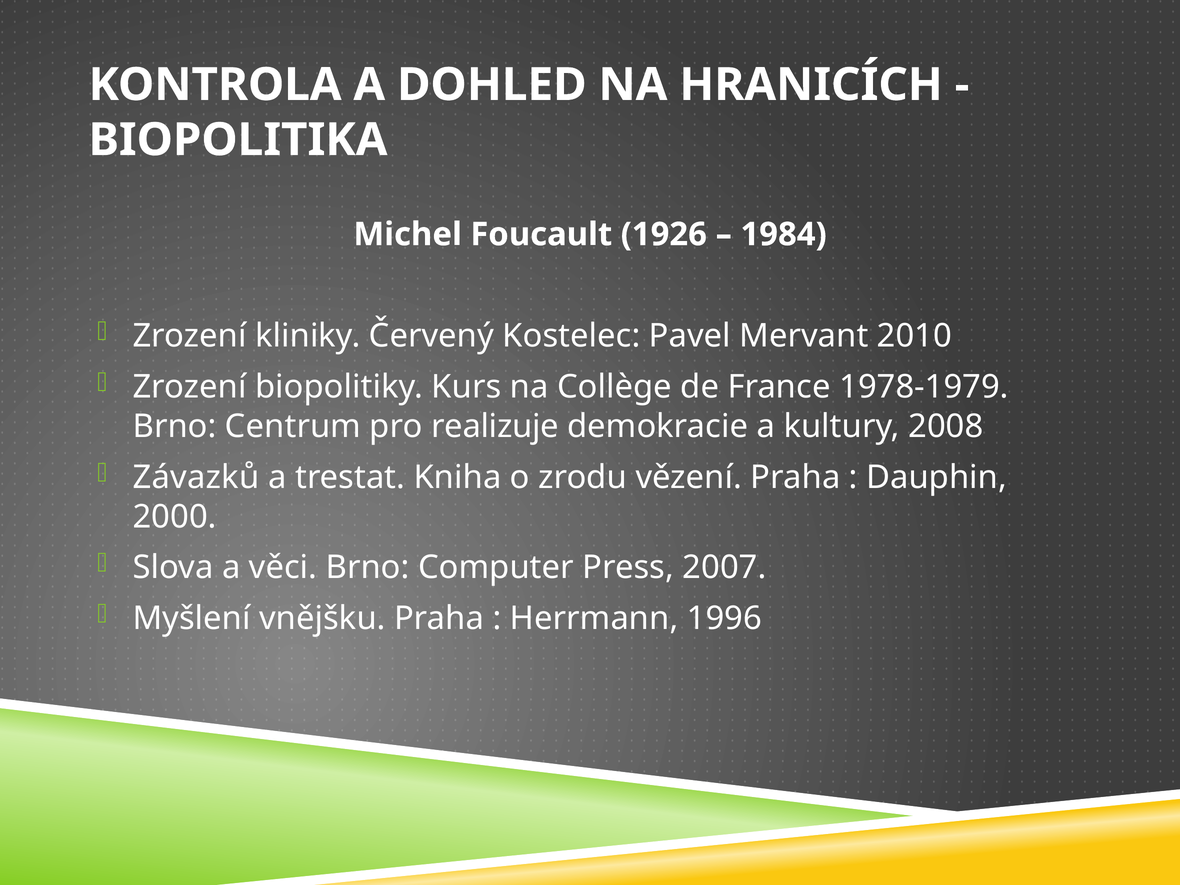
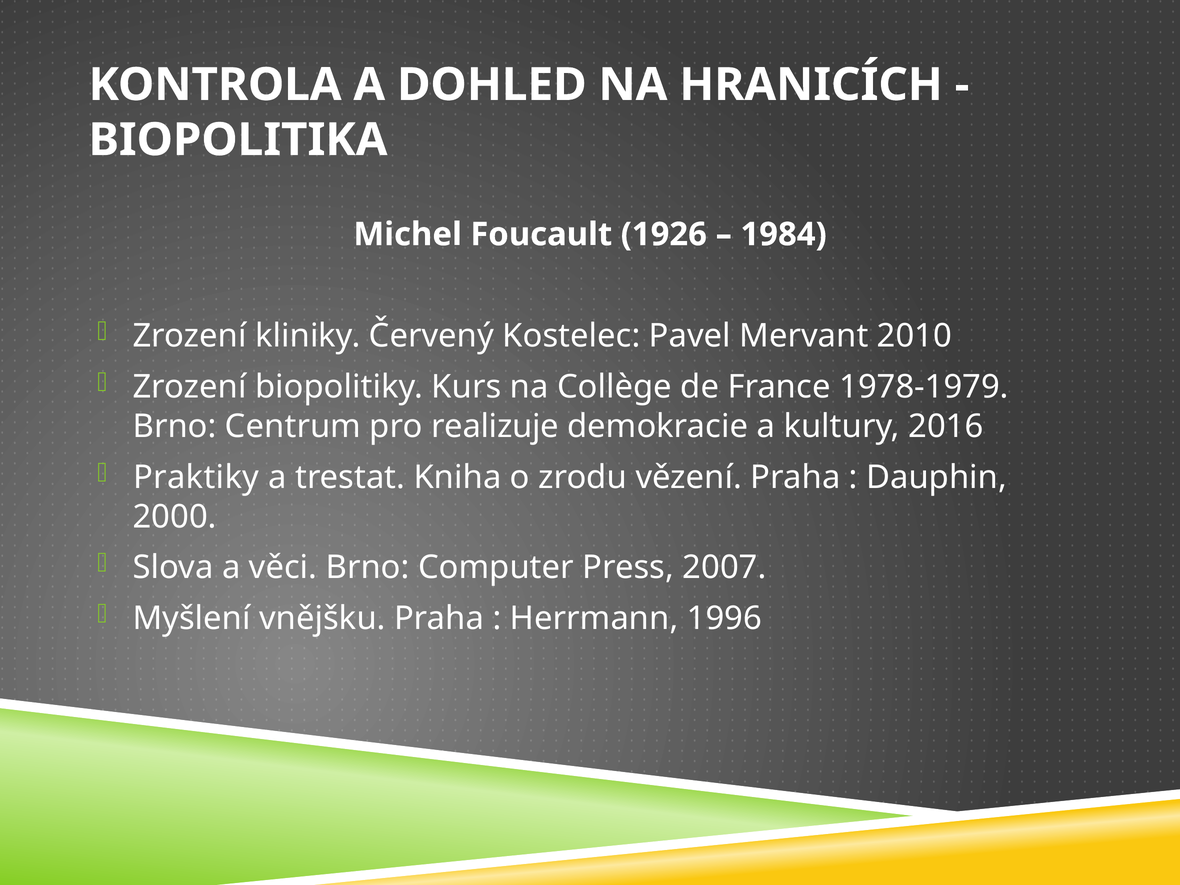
2008: 2008 -> 2016 (946, 426)
Závazků: Závazků -> Praktiky (196, 477)
